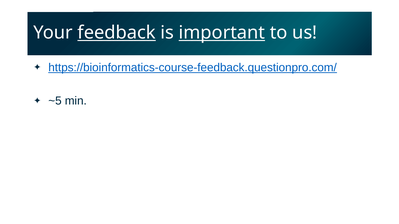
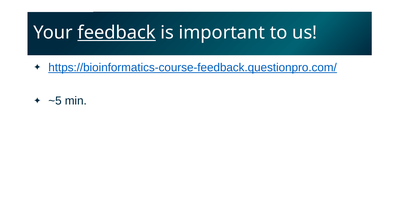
important underline: present -> none (222, 33)
